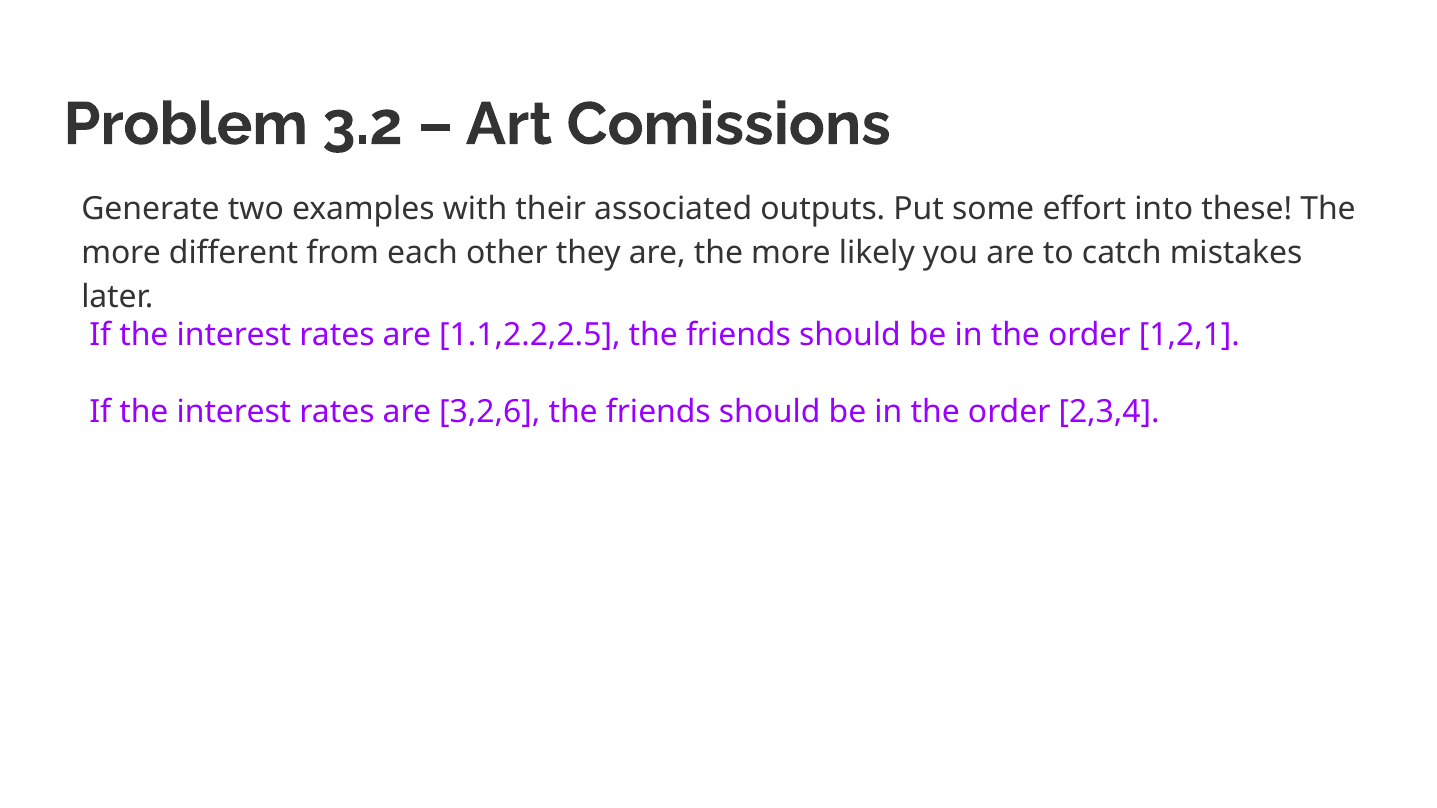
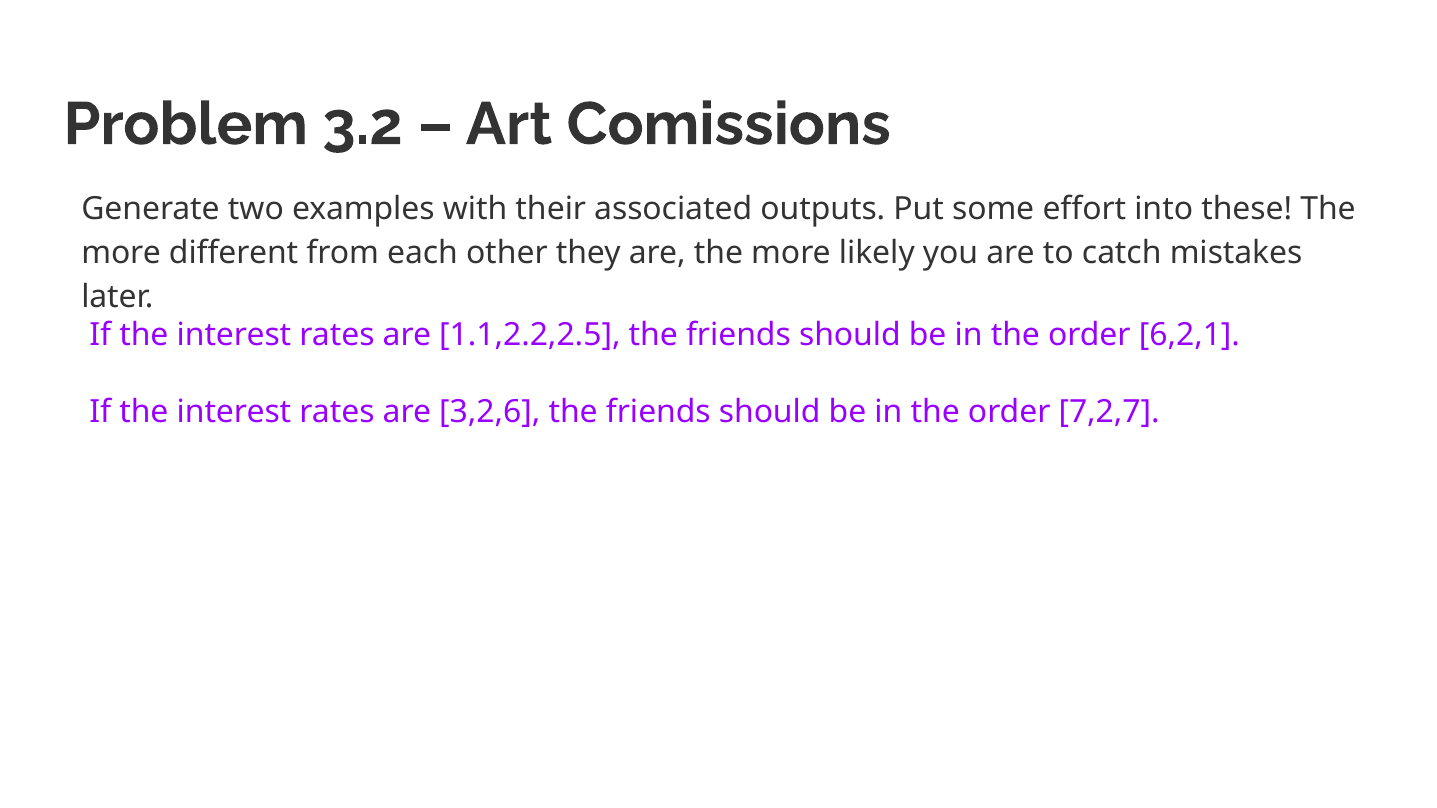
1,2,1: 1,2,1 -> 6,2,1 (1189, 335)
2,3,4: 2,3,4 -> 7,2,7 (1109, 412)
